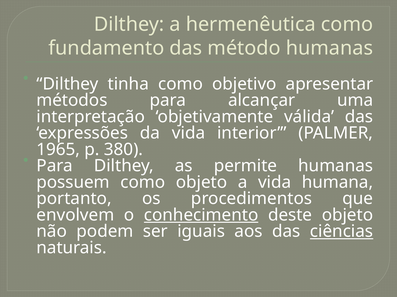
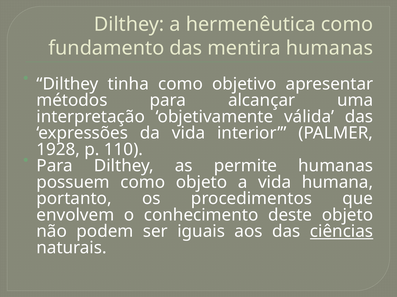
método: método -> mentira (244, 48)
1965: 1965 -> 1928 (58, 150)
380: 380 -> 110 (123, 150)
conhecimento underline: present -> none (201, 215)
